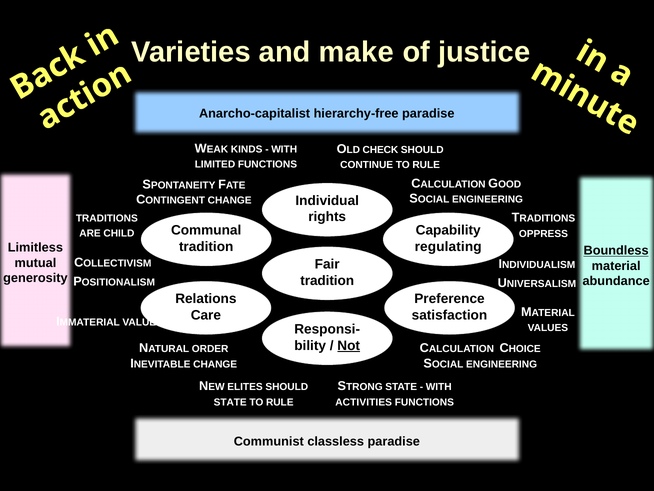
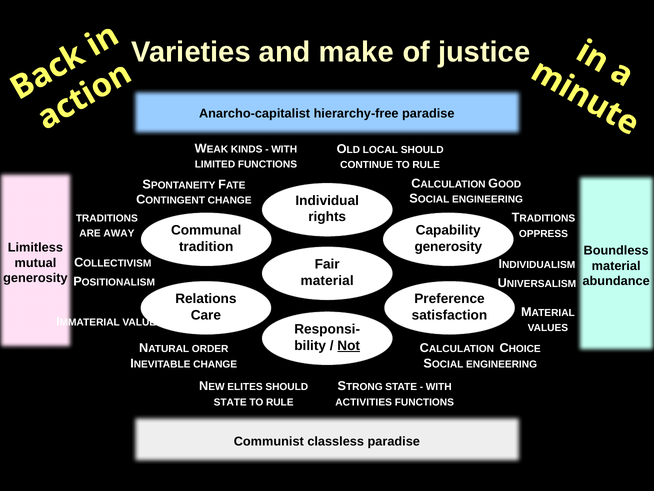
CHECK: CHECK -> LOCAL (380, 150)
CHILD: CHILD -> AWAY (119, 233)
regulating: regulating -> generosity (448, 246)
Boundless underline: present -> none (616, 250)
tradition: tradition -> material (327, 280)
